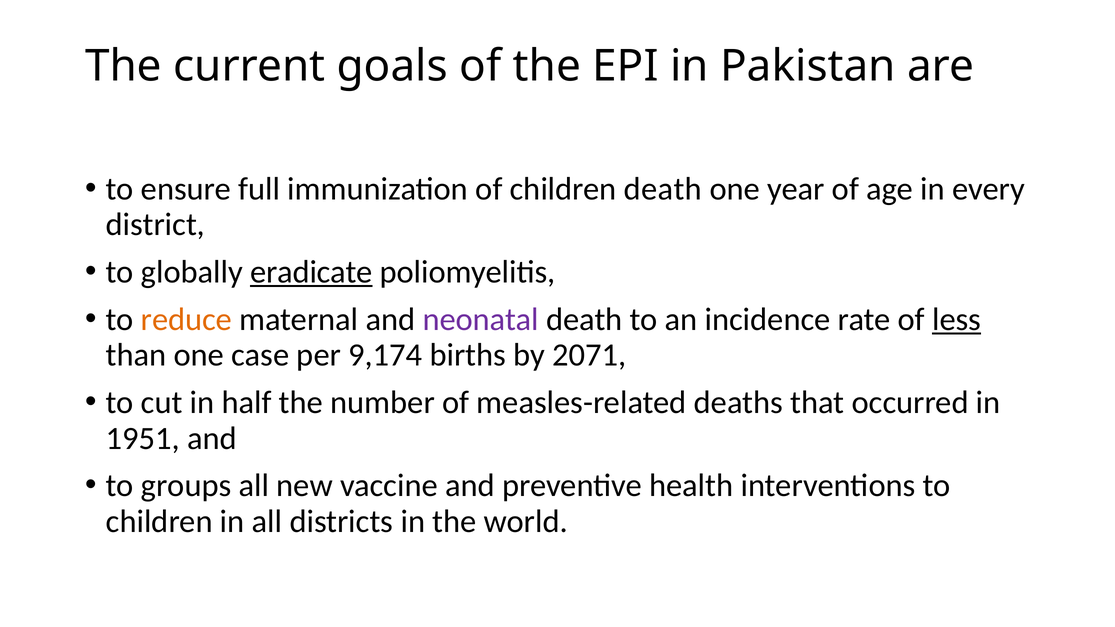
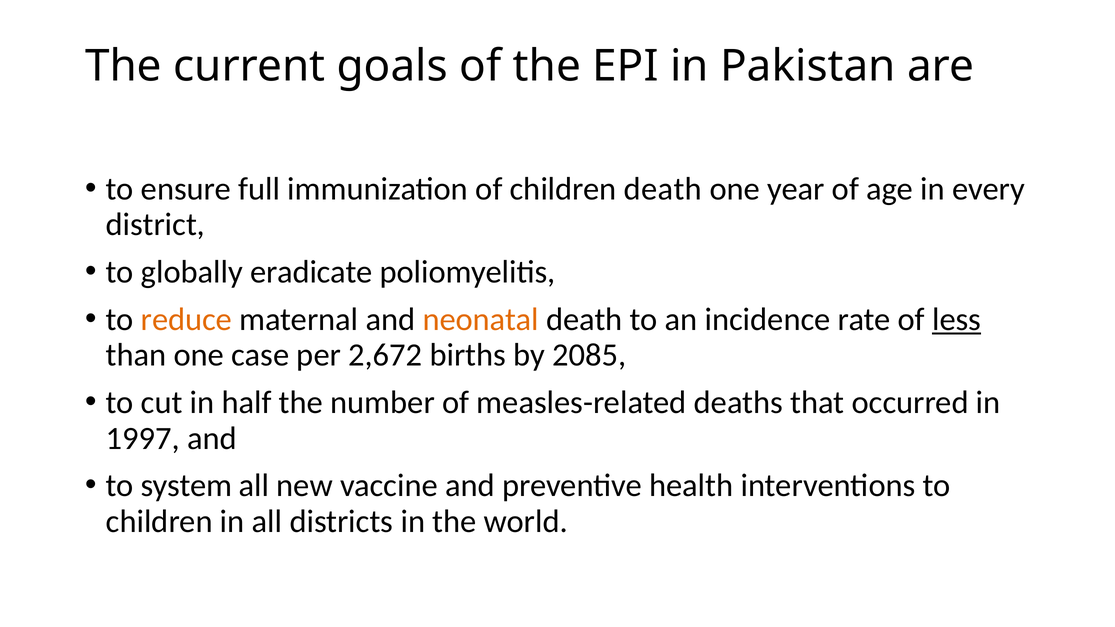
eradicate underline: present -> none (311, 272)
neonatal colour: purple -> orange (481, 320)
9,174: 9,174 -> 2,672 (385, 355)
2071: 2071 -> 2085 (589, 355)
1951: 1951 -> 1997 (143, 438)
groups: groups -> system (186, 486)
